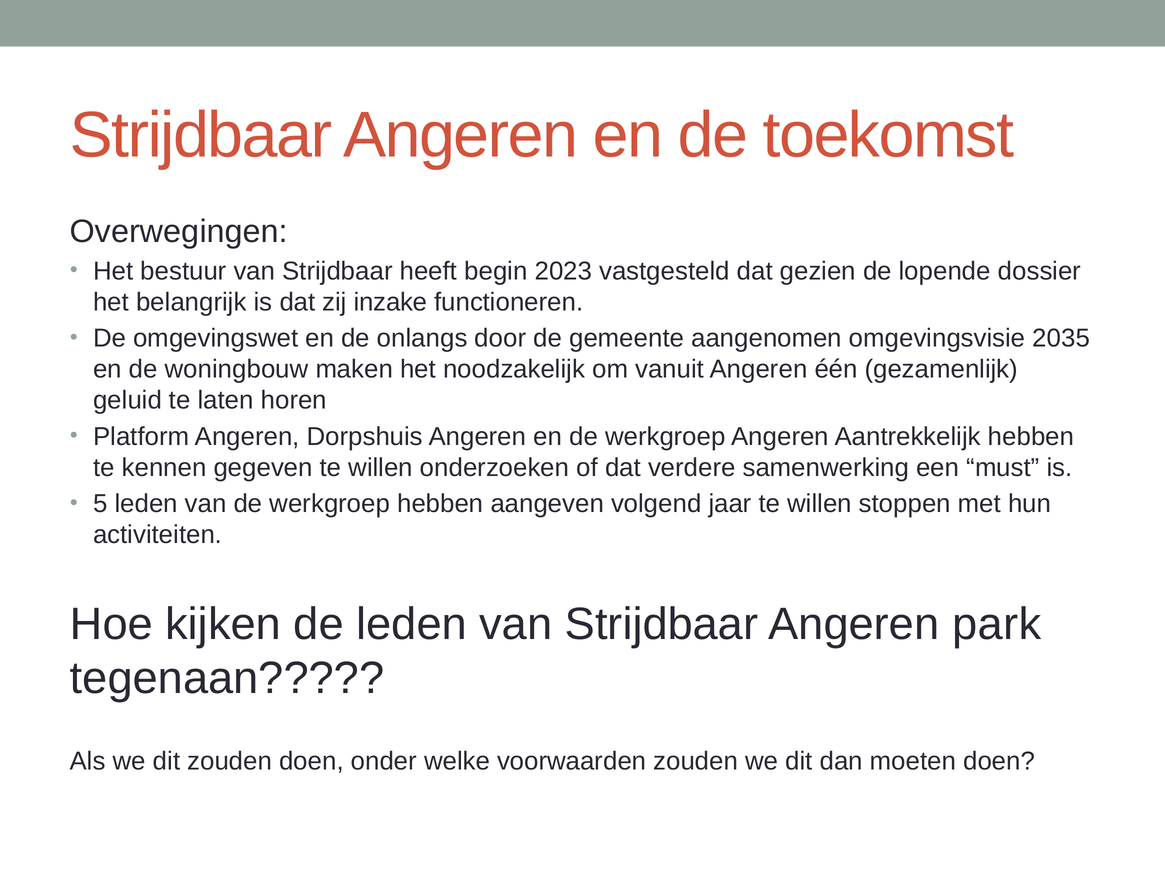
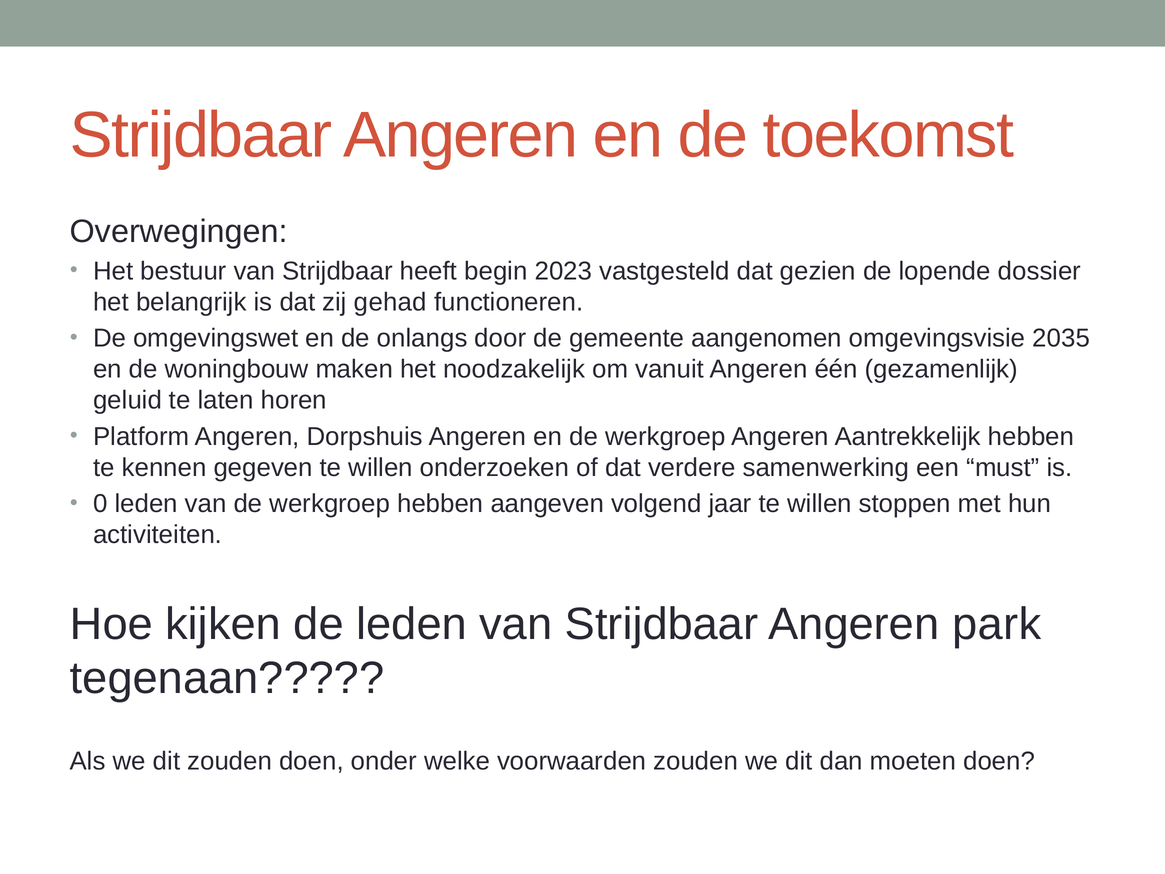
inzake: inzake -> gehad (390, 302)
5: 5 -> 0 (100, 504)
